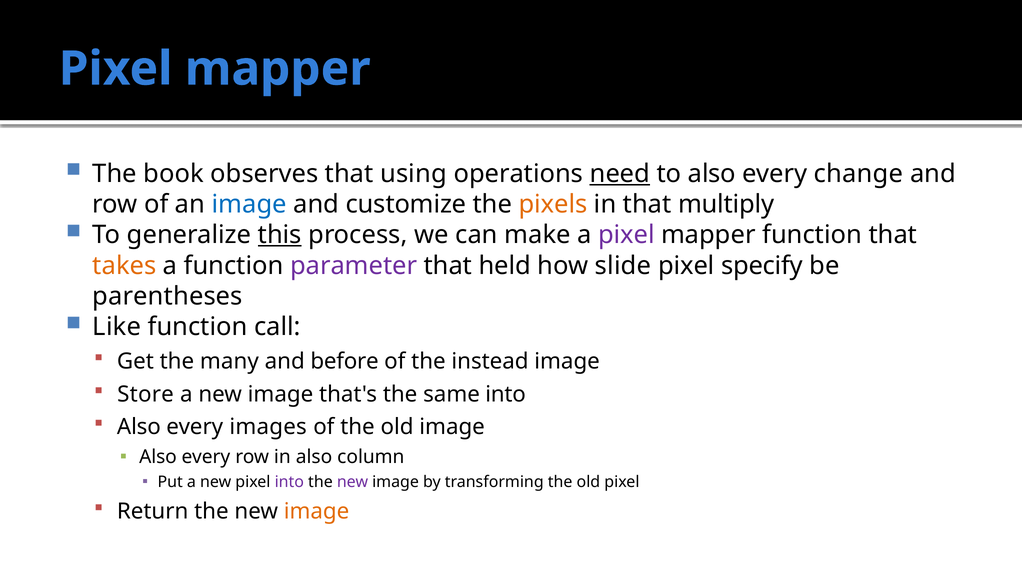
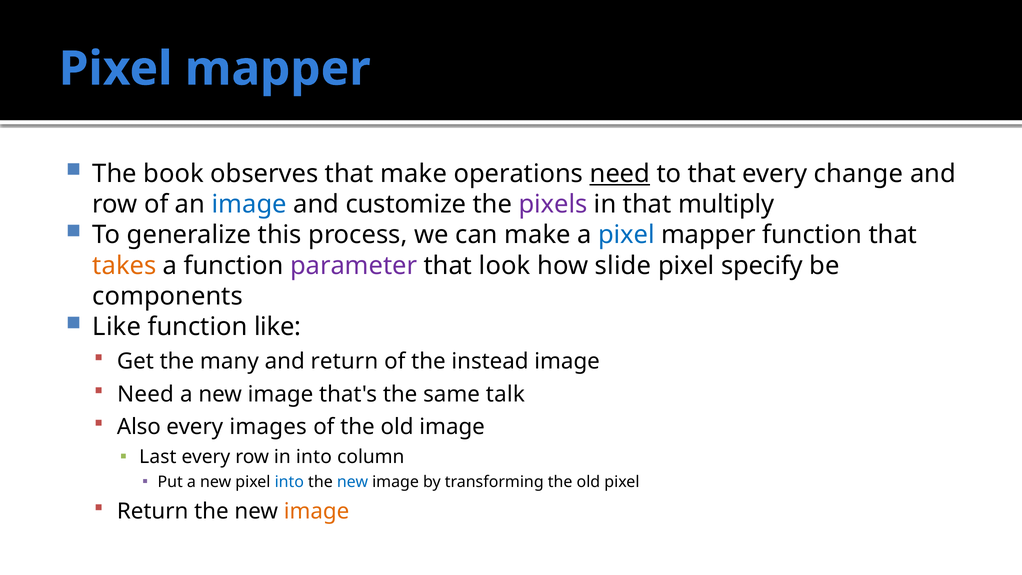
that using: using -> make (414, 174)
to also: also -> that (712, 174)
pixels colour: orange -> purple (553, 204)
this underline: present -> none (280, 235)
pixel colour: purple -> blue (626, 235)
held: held -> look (505, 266)
parentheses: parentheses -> components (168, 296)
function call: call -> like (278, 327)
and before: before -> return (344, 361)
Store: Store -> Need (146, 394)
same into: into -> talk (505, 394)
Also: Also -> Last (158, 457)
in also: also -> into (314, 457)
into colour: purple -> blue (289, 482)
new colour: purple -> blue (353, 482)
